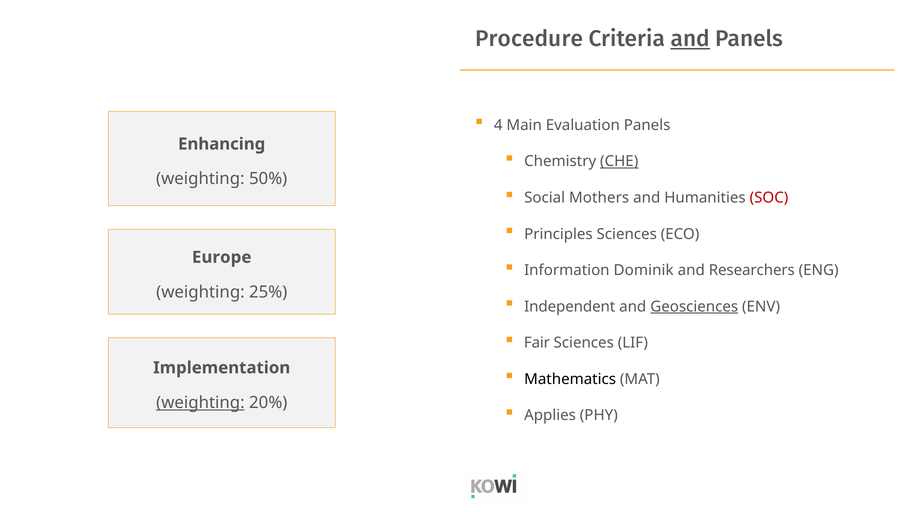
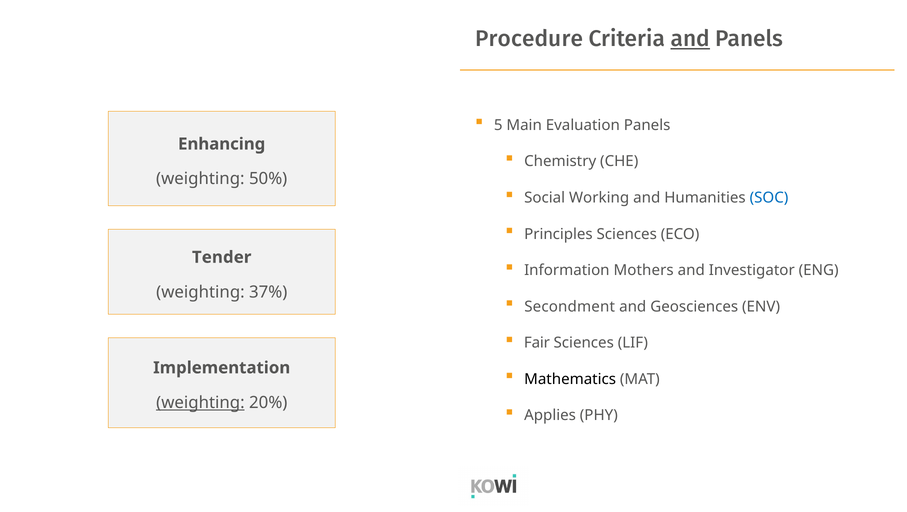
4: 4 -> 5 (498, 125)
CHE underline: present -> none (619, 161)
Mothers: Mothers -> Working (599, 198)
SOC colour: red -> blue (769, 198)
Europe: Europe -> Tender (222, 257)
Dominik: Dominik -> Mothers (644, 270)
Researchers: Researchers -> Investigator (752, 270)
25%: 25% -> 37% (268, 292)
Independent: Independent -> Secondment (570, 307)
Geosciences underline: present -> none (694, 307)
